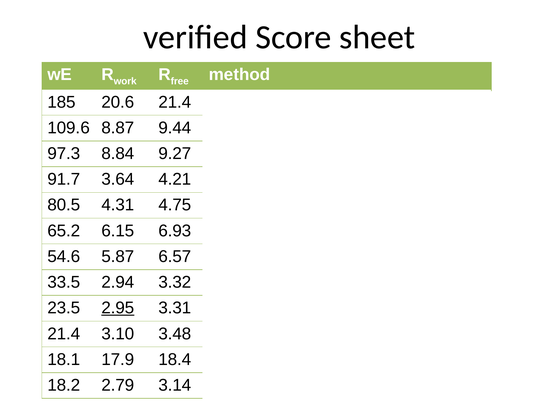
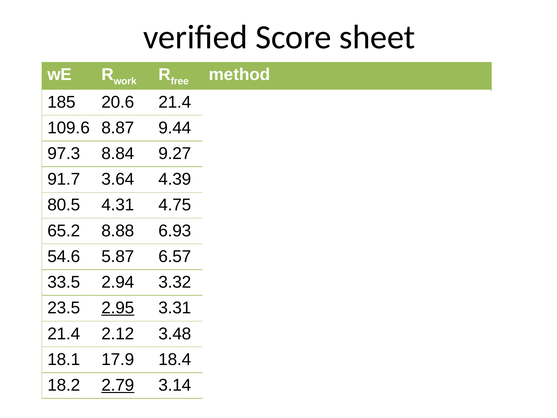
4.21: 4.21 -> 4.39 (175, 179)
6.15: 6.15 -> 8.88 (118, 231)
3.10: 3.10 -> 2.12 (118, 334)
2.79 underline: none -> present (118, 385)
